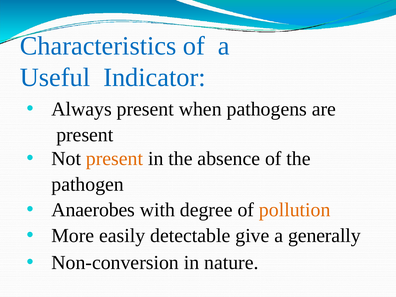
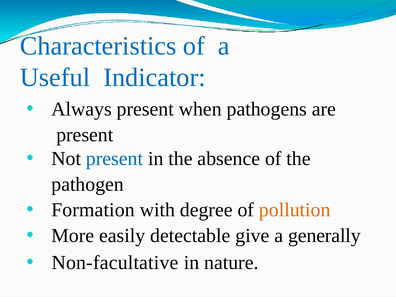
present colour: orange -> blue (115, 159)
Anaerobes: Anaerobes -> Formation (93, 210)
Non-conversion: Non-conversion -> Non-facultative (115, 263)
